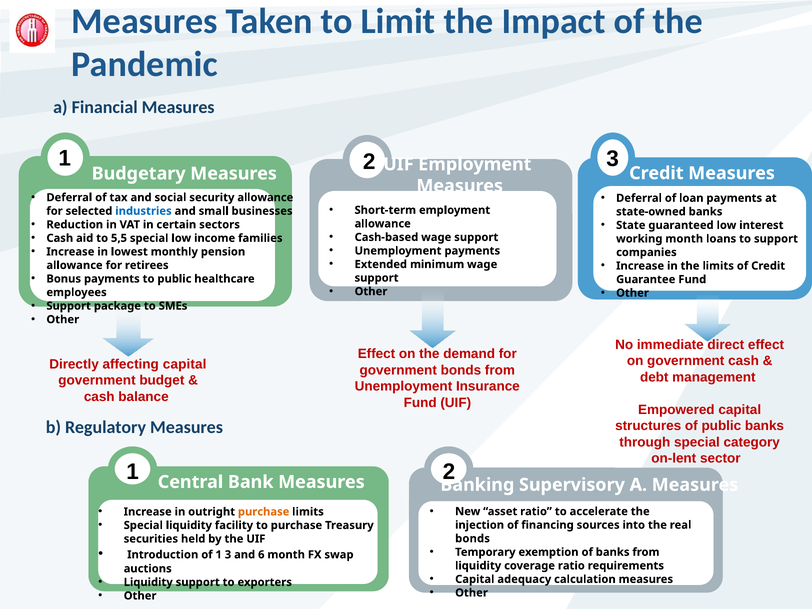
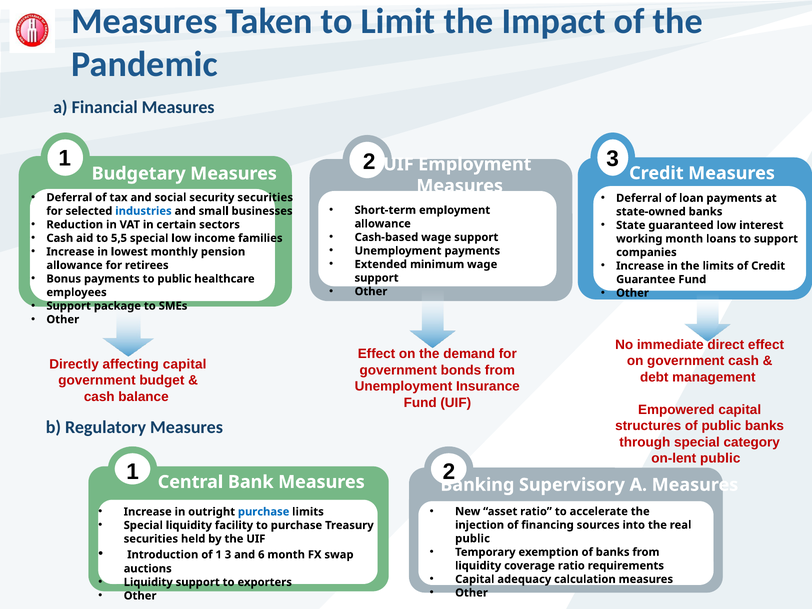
security allowance: allowance -> securities (265, 197)
on-lent sector: sector -> public (720, 458)
purchase colour: orange -> blue (264, 512)
bonds: bonds -> public (473, 539)
